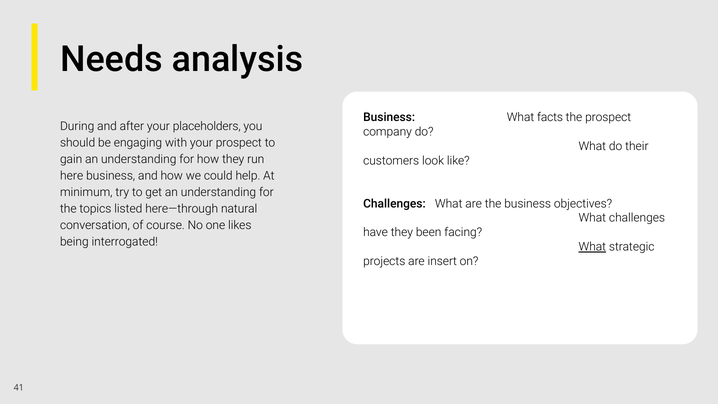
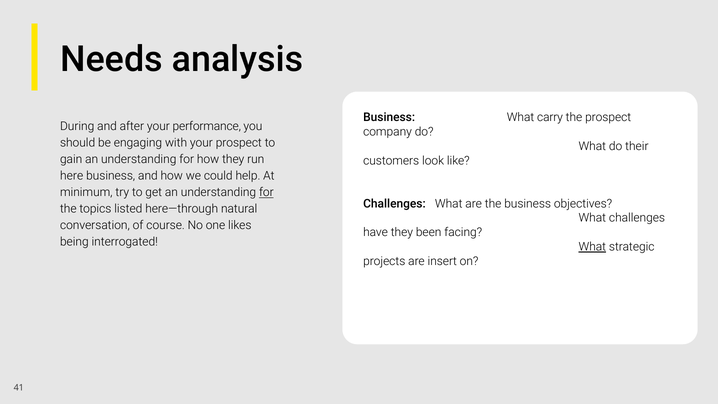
facts: facts -> carry (550, 117)
placeholders: placeholders -> performance (207, 126)
for underline: none -> present (266, 192)
